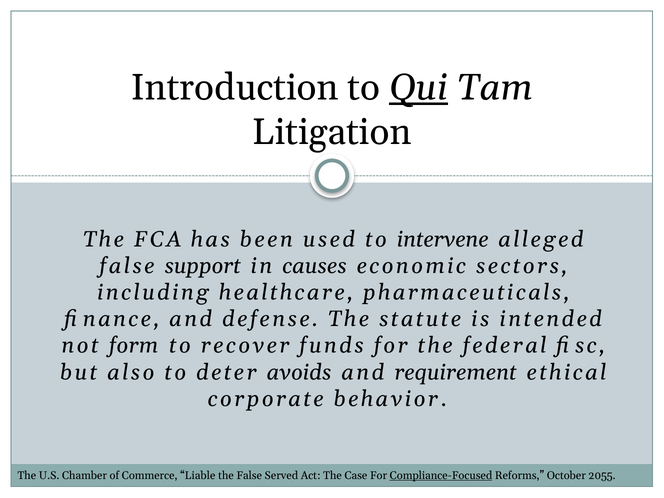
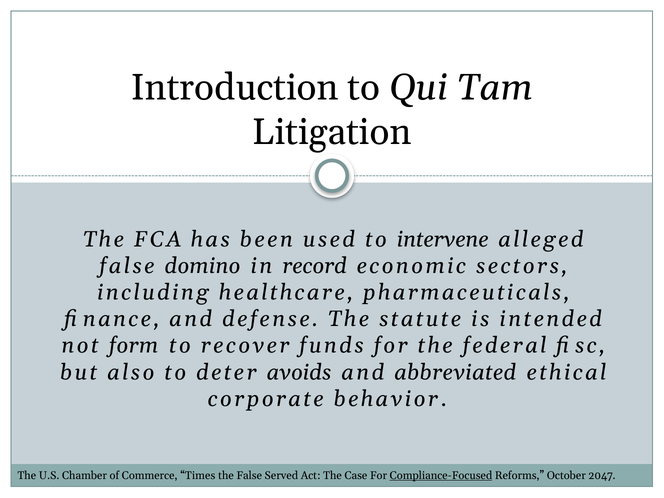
Qui underline: present -> none (419, 88)
support: support -> domino (203, 266)
causes: causes -> record (315, 266)
requirement: requirement -> abbreviated (455, 372)
Liable: Liable -> Times (198, 475)
2055: 2055 -> 2047 (602, 475)
